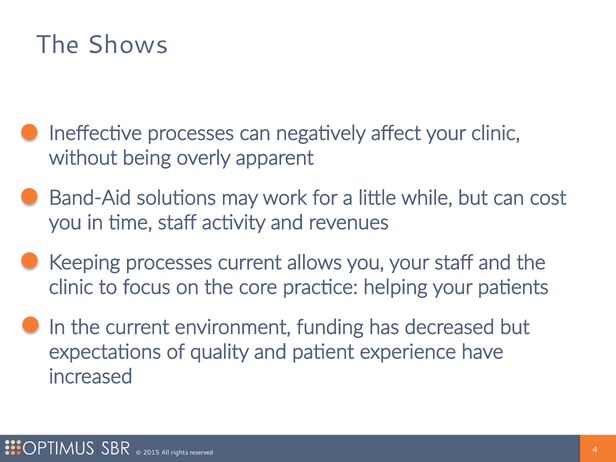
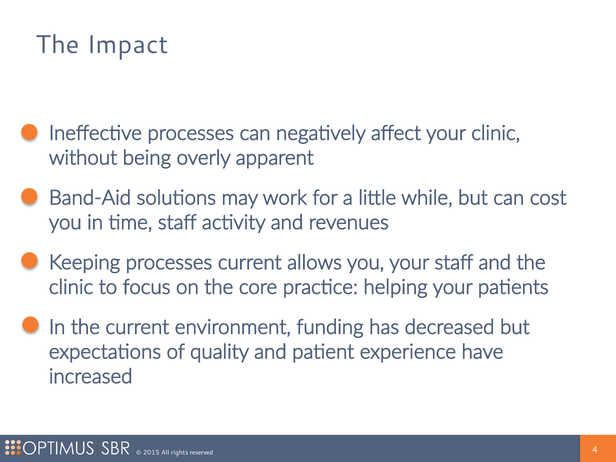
Shows: Shows -> Impact (128, 45)
